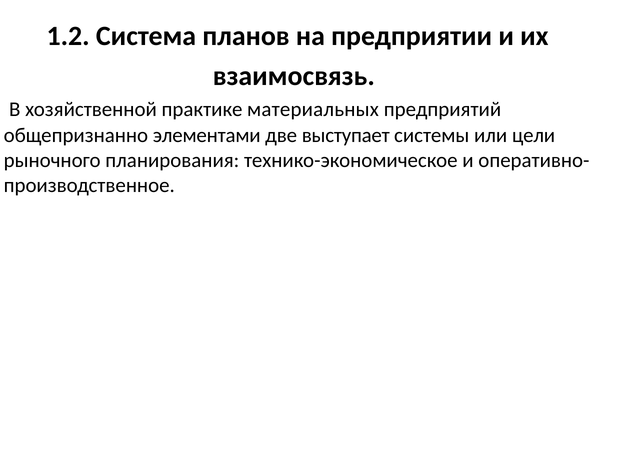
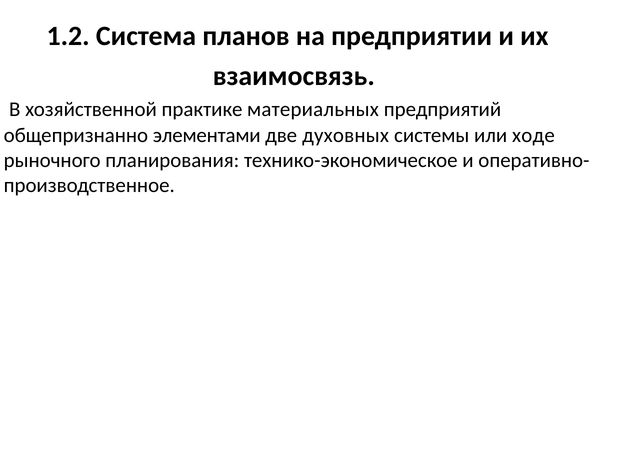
выступает: выступает -> духовных (346, 135)
цели: цели -> ходе (533, 135)
